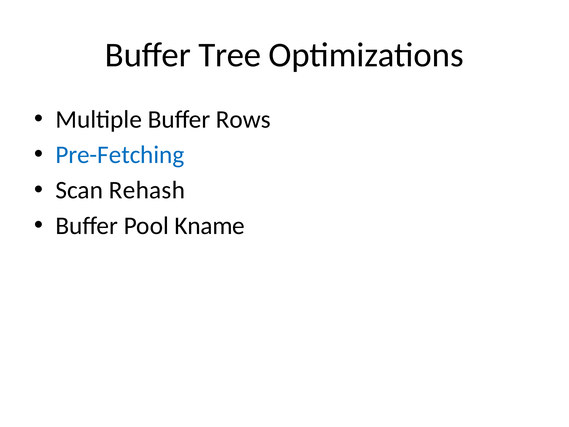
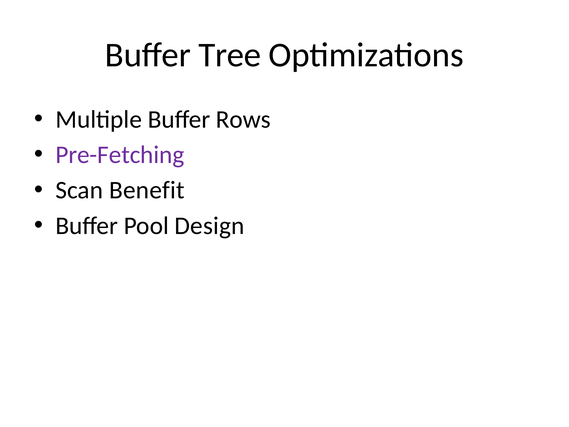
Pre-Fetching colour: blue -> purple (120, 155)
Rehash: Rehash -> Benefit (147, 190)
Kname: Kname -> Design (209, 226)
